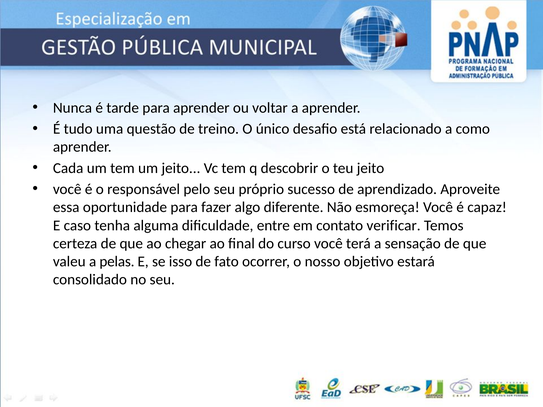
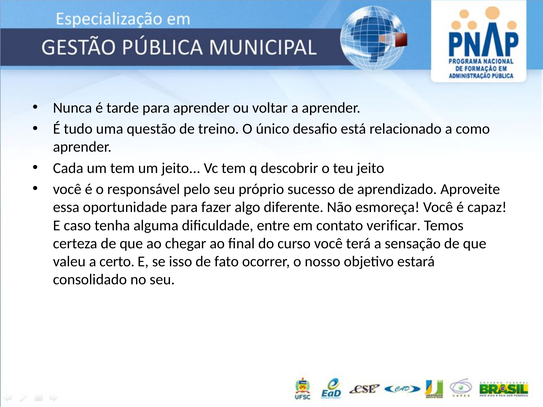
pelas: pelas -> certo (117, 262)
